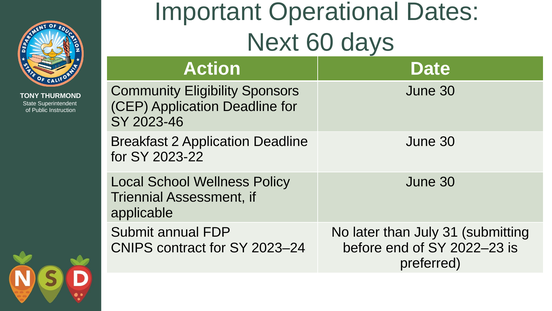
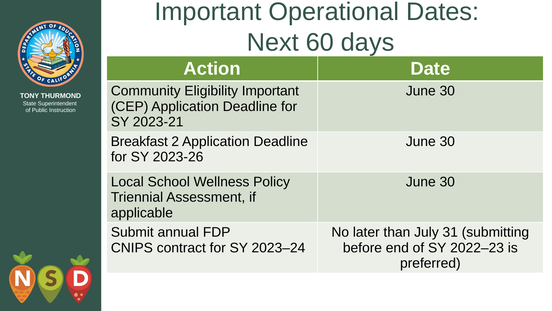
Eligibility Sponsors: Sponsors -> Important (270, 91)
2023-46: 2023-46 -> 2023-21 (158, 122)
2023-22: 2023-22 -> 2023-26 (178, 157)
